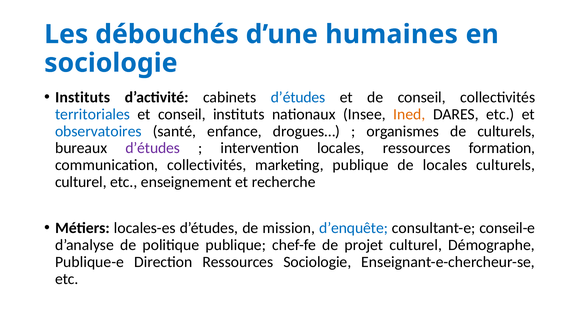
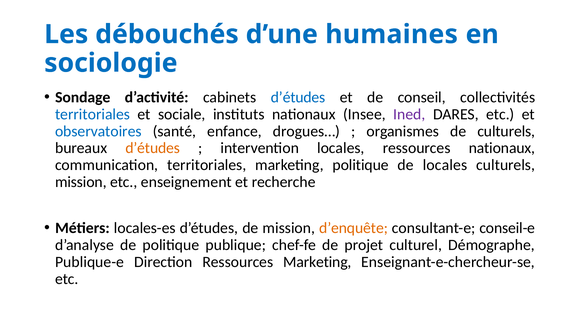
Instituts: Instituts -> Sondage (83, 97)
et conseil: conseil -> sociale (182, 114)
Ined colour: orange -> purple (409, 114)
d’études colour: purple -> orange (153, 148)
ressources formation: formation -> nationaux (502, 148)
communication collectivités: collectivités -> territoriales (207, 165)
marketing publique: publique -> politique (361, 165)
culturel: culturel -> mission (81, 182)
d’enquête colour: blue -> orange (354, 228)
Ressources Sociologie: Sociologie -> Marketing (317, 262)
